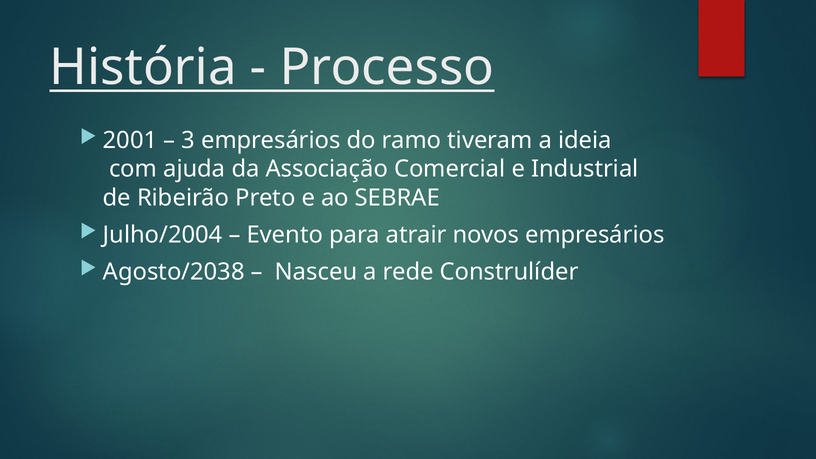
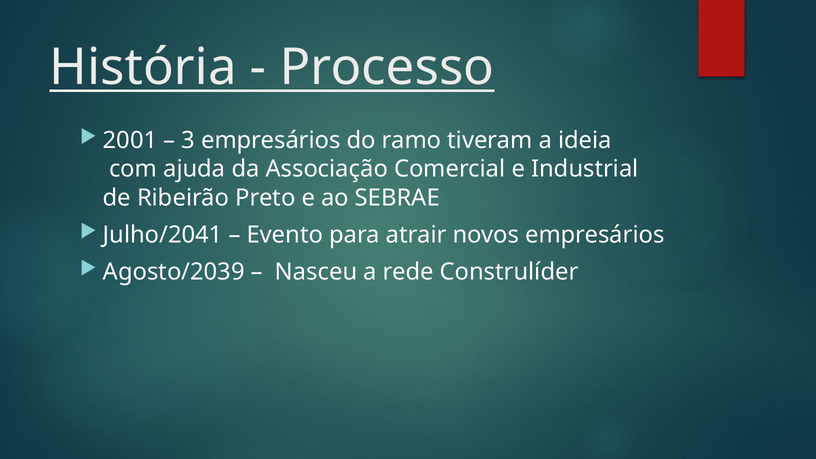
Julho/2004: Julho/2004 -> Julho/2041 (163, 235)
Agosto/2038: Agosto/2038 -> Agosto/2039 (174, 272)
